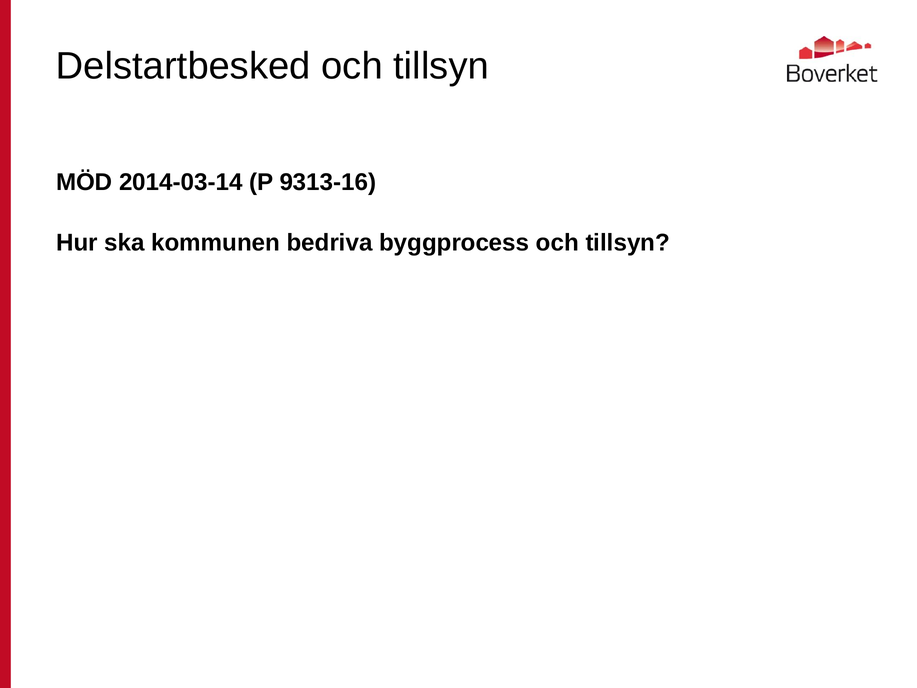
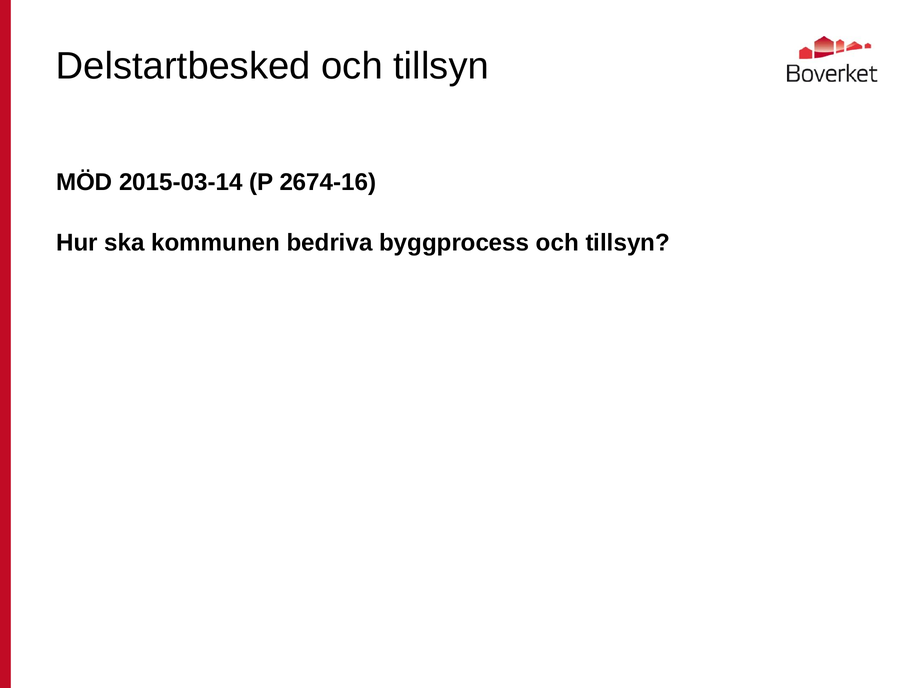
2014-03-14: 2014-03-14 -> 2015-03-14 (181, 182)
9313-16: 9313-16 -> 2674-16 (328, 182)
